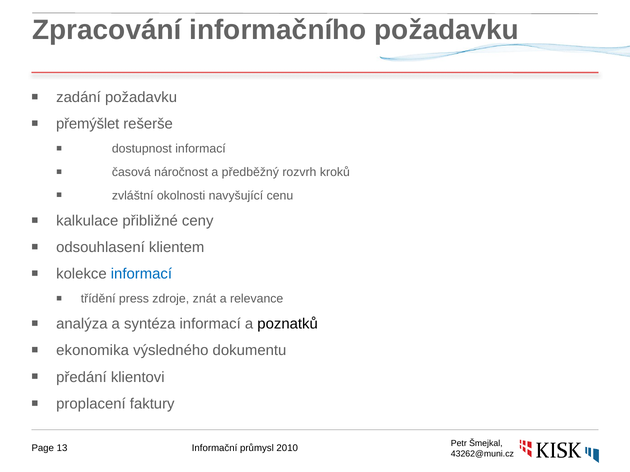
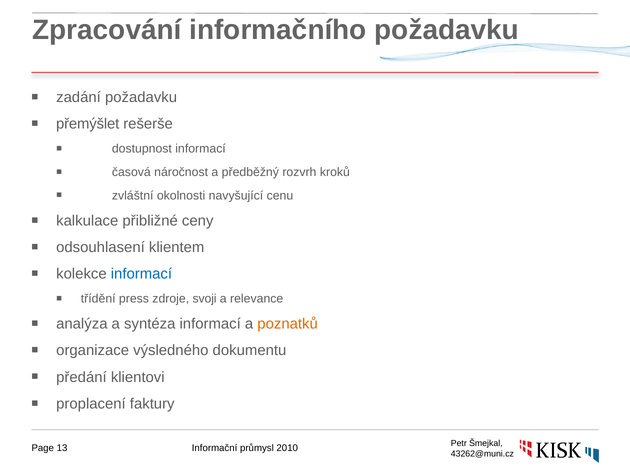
znát: znát -> svoji (205, 299)
poznatků colour: black -> orange (288, 324)
ekonomika: ekonomika -> organizace (93, 351)
